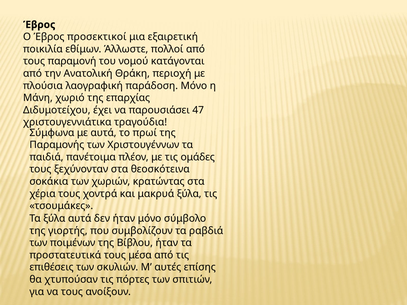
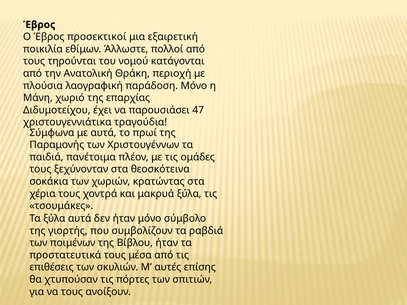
παραμονή: παραμονή -> τηρούνται (72, 61)
